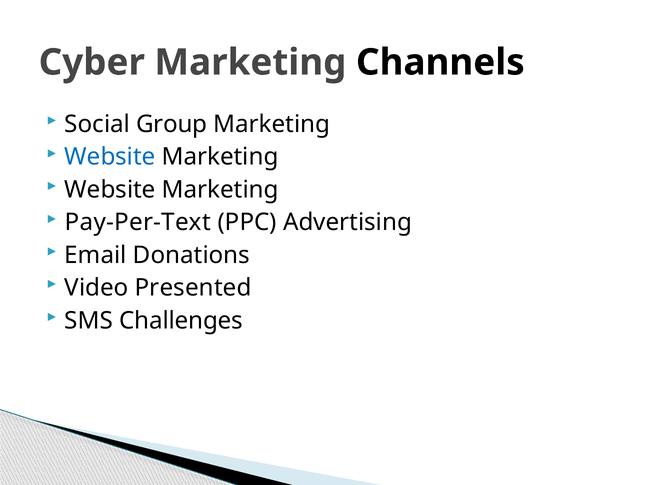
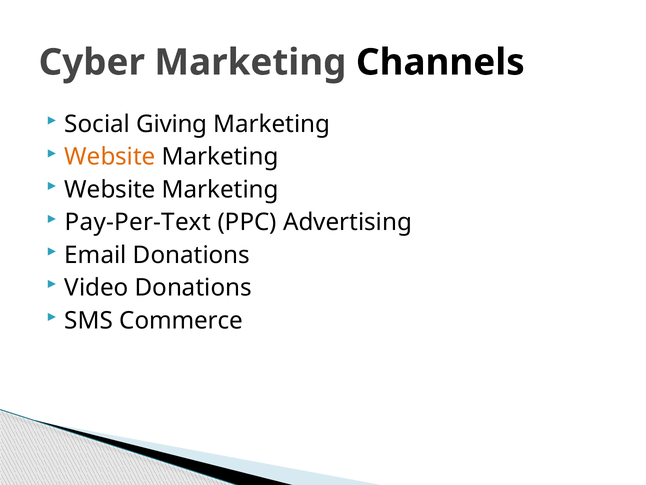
Group: Group -> Giving (172, 124)
Website colour: blue -> orange (110, 157)
Video Presented: Presented -> Donations (193, 287)
Challenges: Challenges -> Commerce (181, 320)
